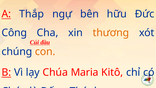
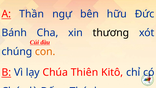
Thắp: Thắp -> Thần (32, 14)
Công: Công -> Bánh (14, 33)
thương colour: orange -> black (111, 33)
Maria: Maria -> Thiên (84, 72)
